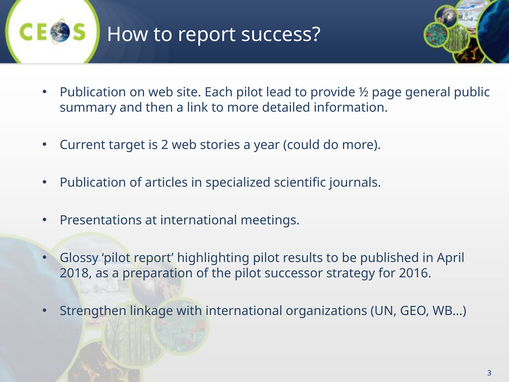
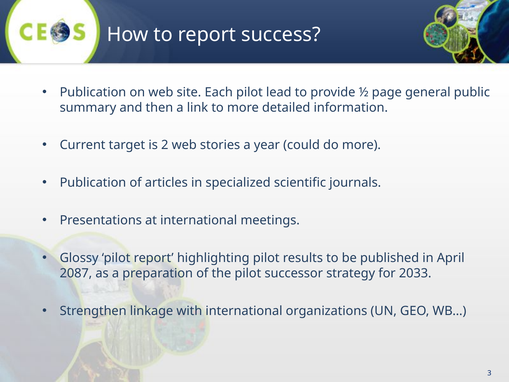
2018: 2018 -> 2087 (76, 273)
2016: 2016 -> 2033 (415, 273)
